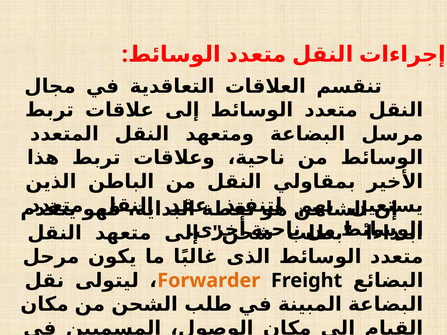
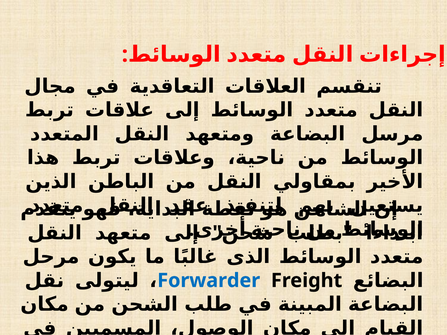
Forwarder colour: orange -> blue (209, 281)
